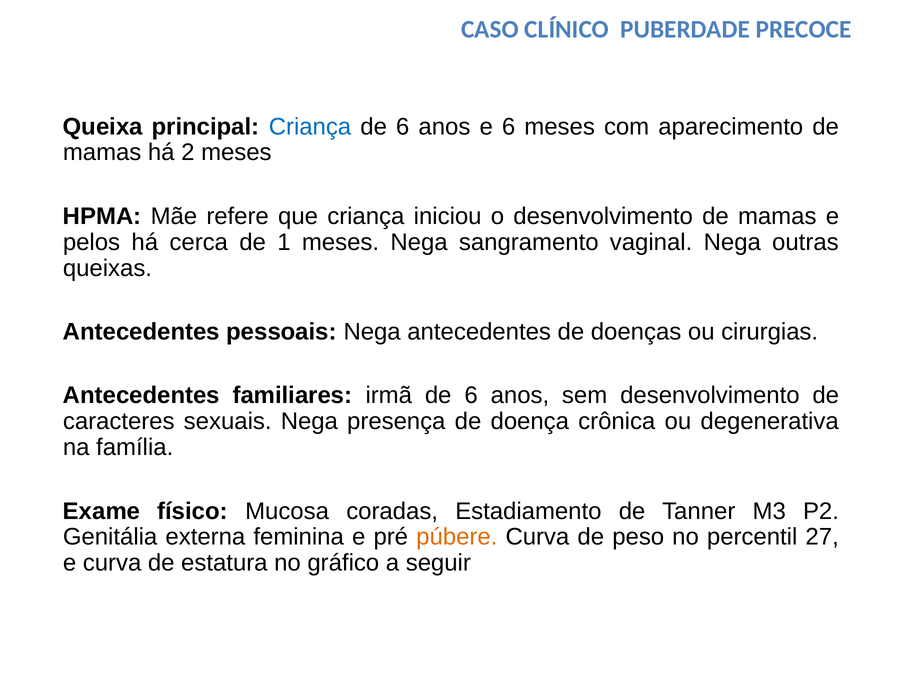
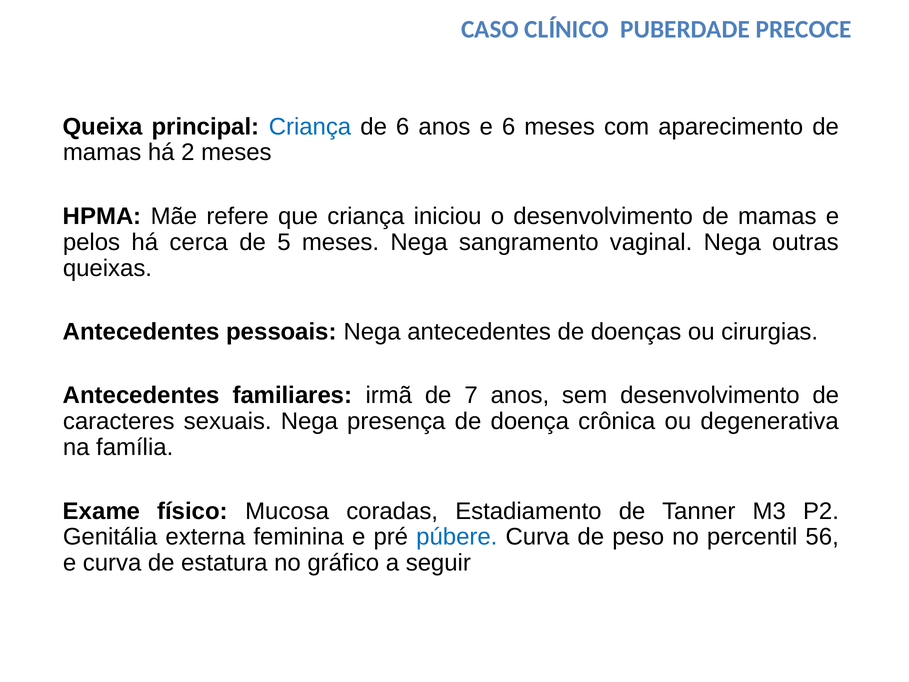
1: 1 -> 5 (284, 242)
irmã de 6: 6 -> 7 (471, 395)
púbere colour: orange -> blue (457, 537)
27: 27 -> 56 (822, 537)
